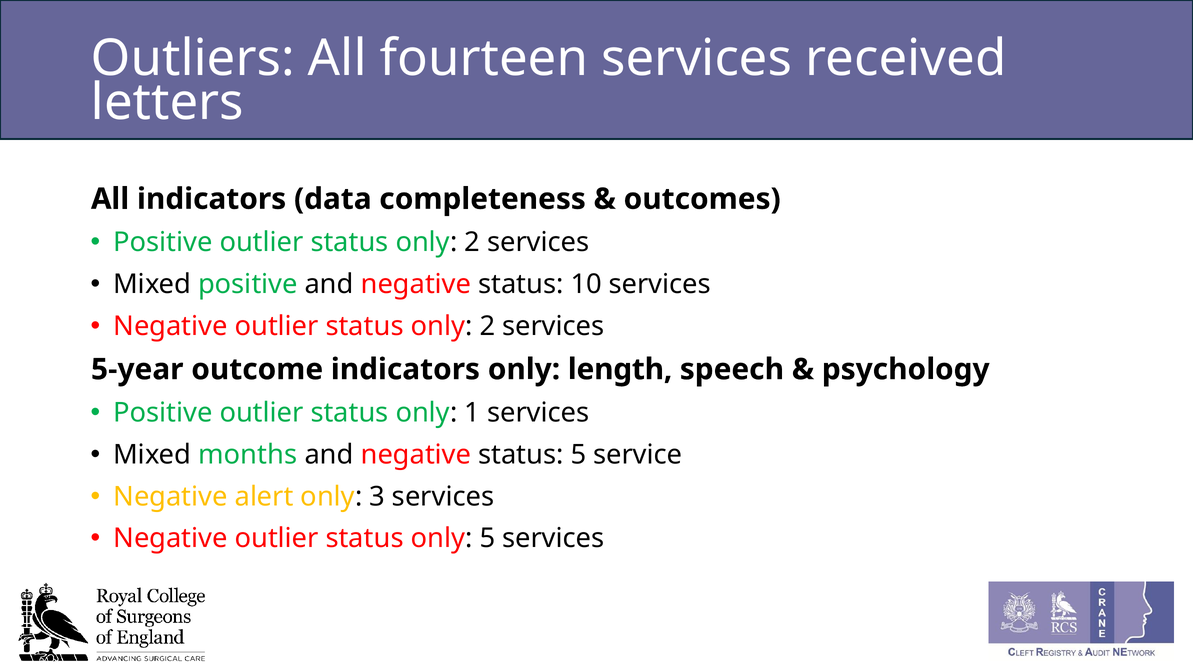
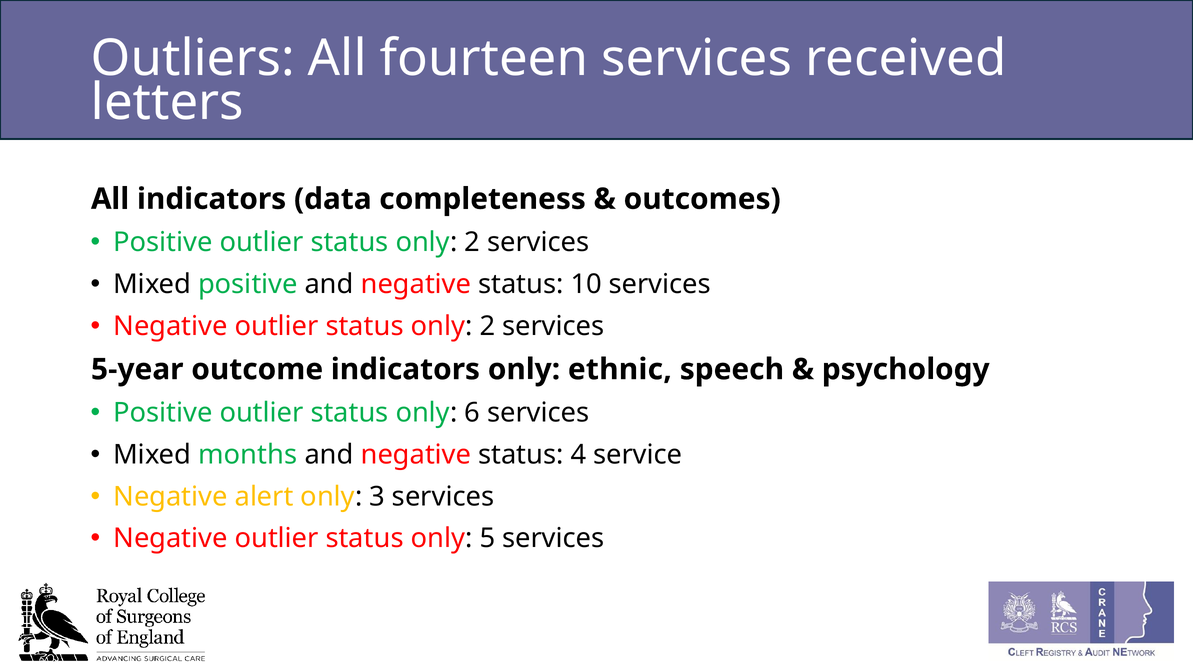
length: length -> ethnic (620, 369)
1: 1 -> 6 (472, 413)
status 5: 5 -> 4 (578, 455)
